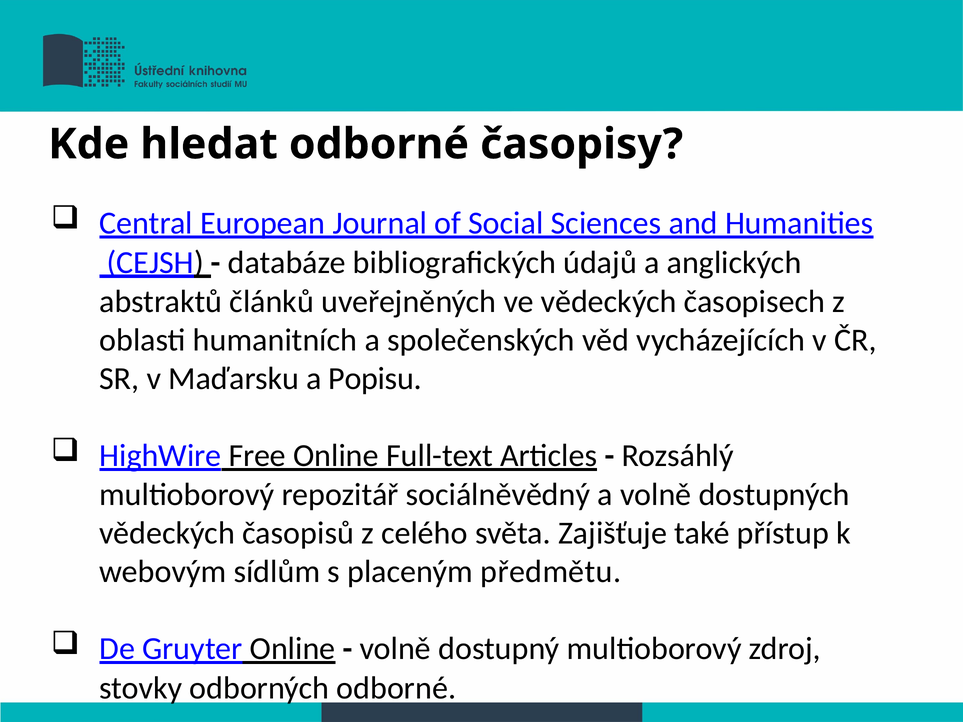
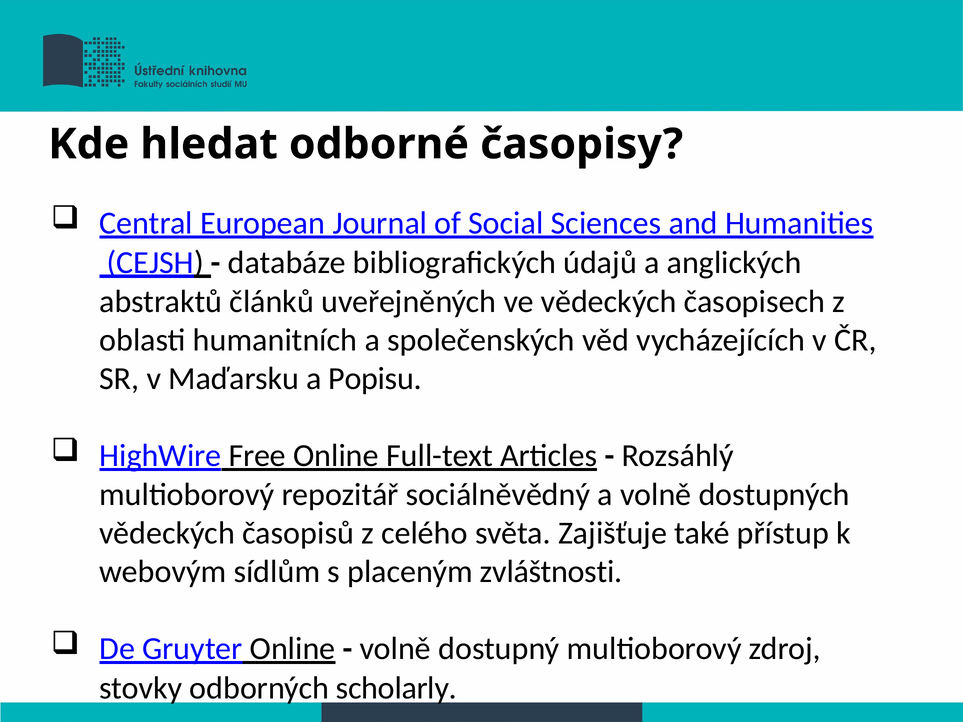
předmětu: předmětu -> zvláštnosti (551, 572)
odborných odborné: odborné -> scholarly (396, 688)
